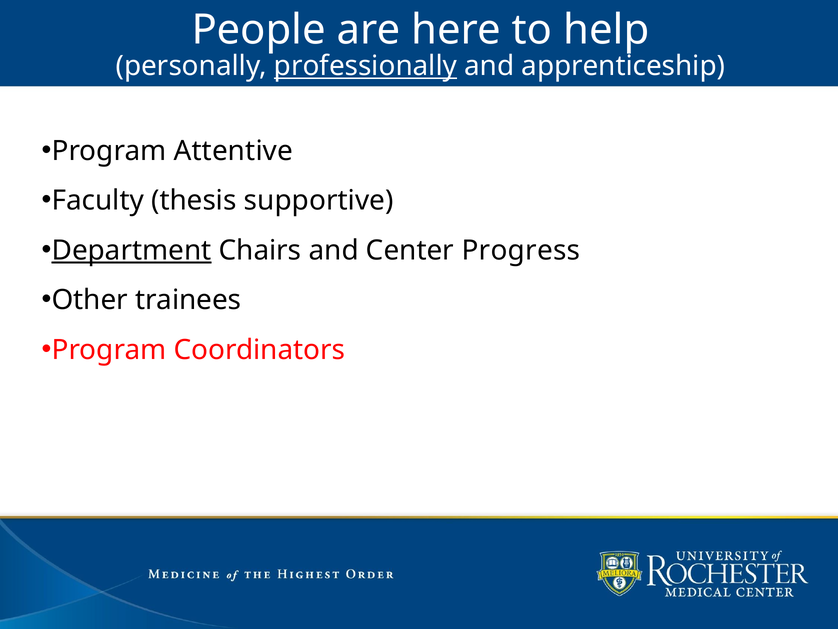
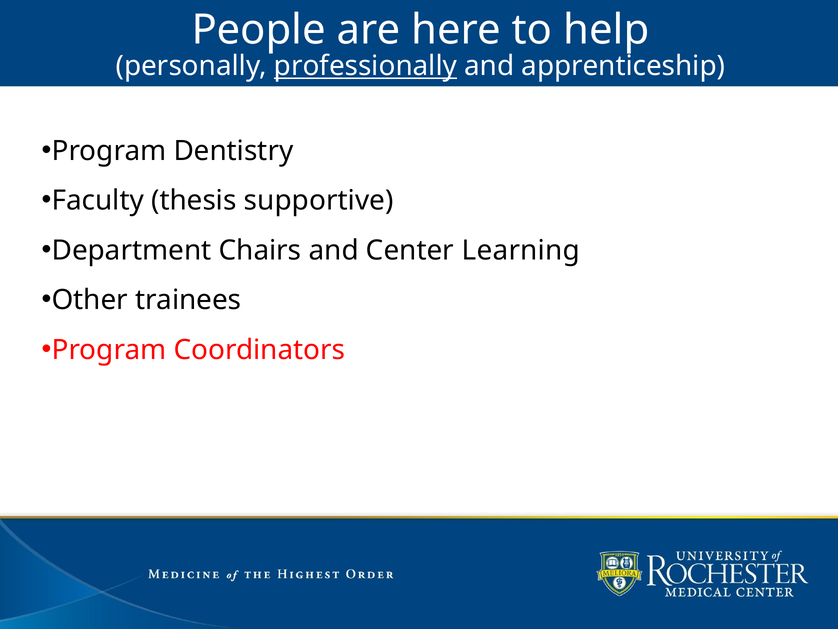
Attentive: Attentive -> Dentistry (233, 151)
Department underline: present -> none (132, 250)
Progress: Progress -> Learning (521, 250)
